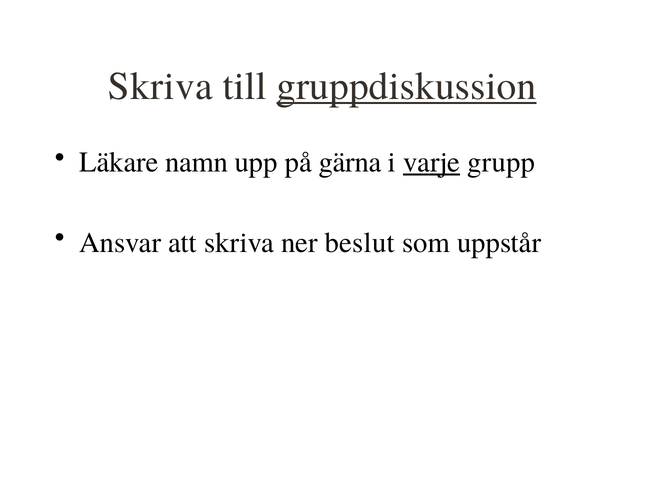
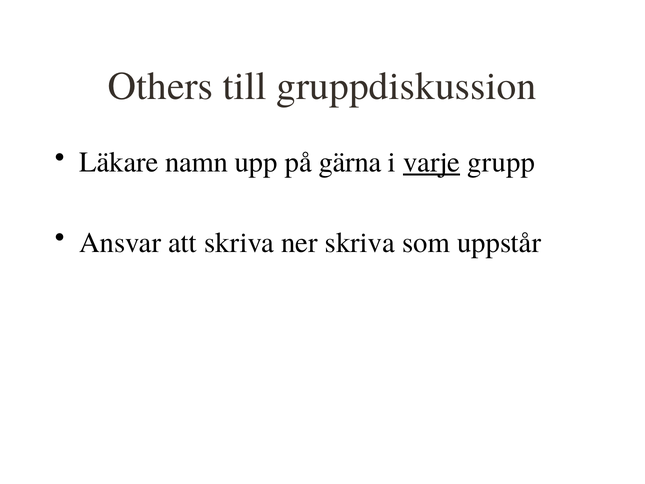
Skriva: Skriva -> Others (160, 86)
gruppdiskussion underline: present -> none (406, 86)
ner beslut: beslut -> skriva (360, 242)
